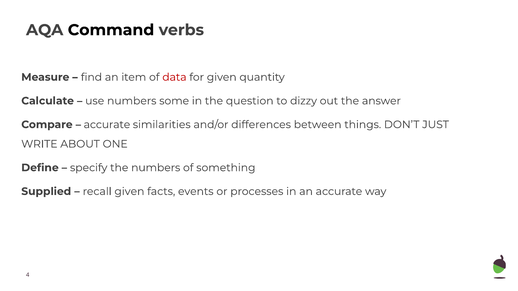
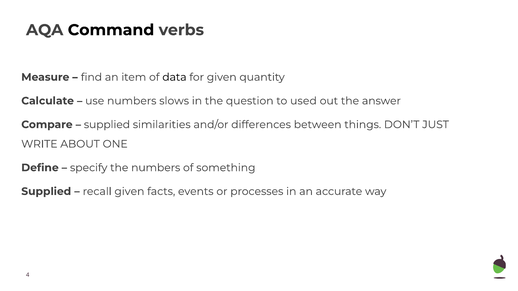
data colour: red -> black (174, 77)
some: some -> slows (174, 101)
dizzy: dizzy -> used (303, 101)
accurate: accurate -> supplied (107, 125)
